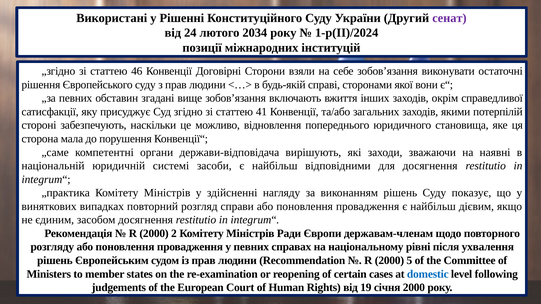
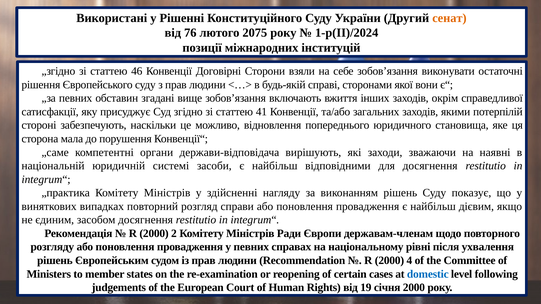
сенат colour: purple -> orange (449, 18)
24: 24 -> 76 (190, 33)
2034: 2034 -> 2075 (255, 33)
5: 5 -> 4 (409, 261)
